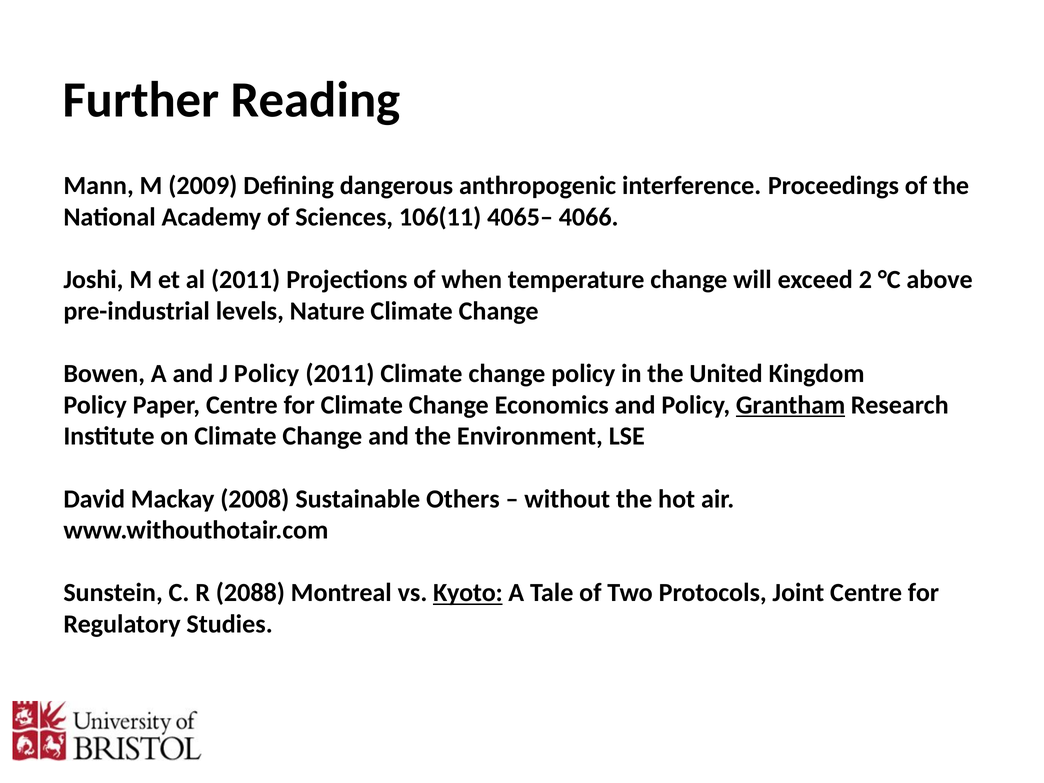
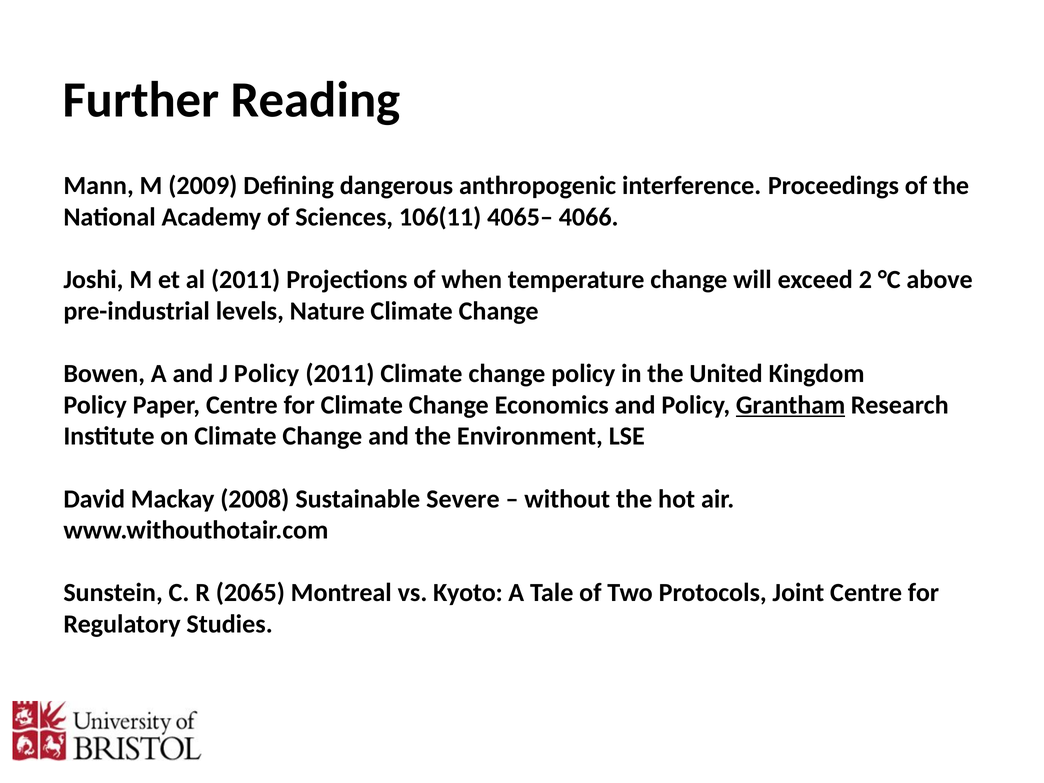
Others: Others -> Severe (463, 499)
2088: 2088 -> 2065 (250, 593)
Kyoto underline: present -> none (468, 593)
